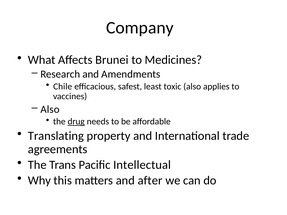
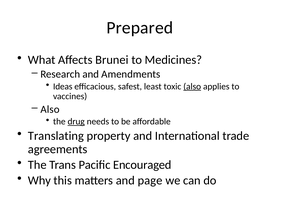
Company: Company -> Prepared (140, 28)
Chile: Chile -> Ideas (63, 87)
also underline: none -> present (192, 87)
Intellectual: Intellectual -> Encouraged (142, 165)
after: after -> page (150, 181)
